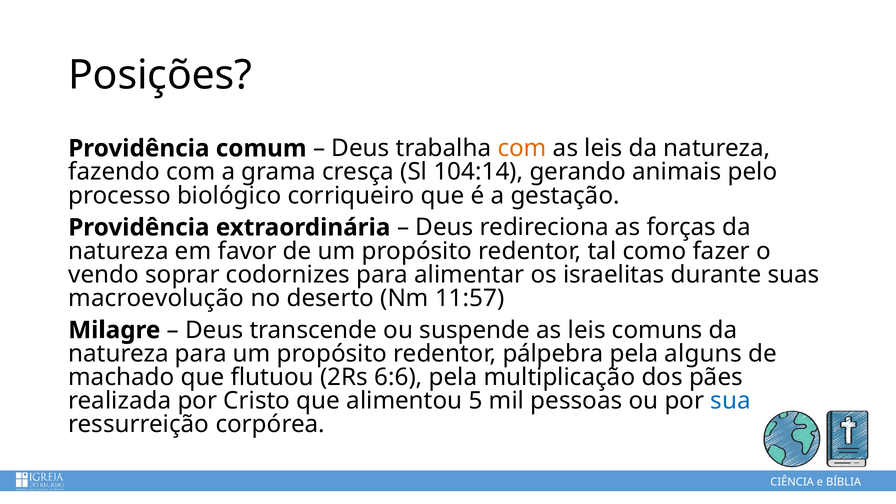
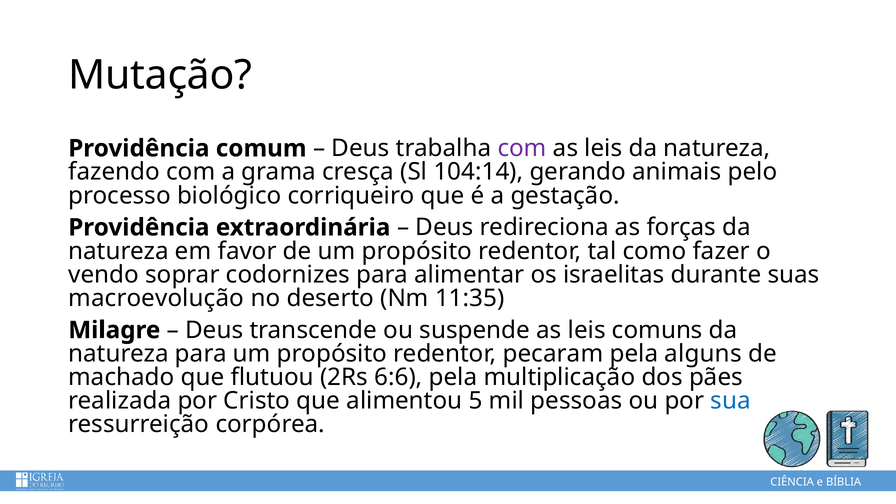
Posições: Posições -> Mutação (160, 75)
com colour: orange -> purple (522, 148)
11:57: 11:57 -> 11:35 (470, 298)
pálpebra: pálpebra -> pecaram (553, 354)
